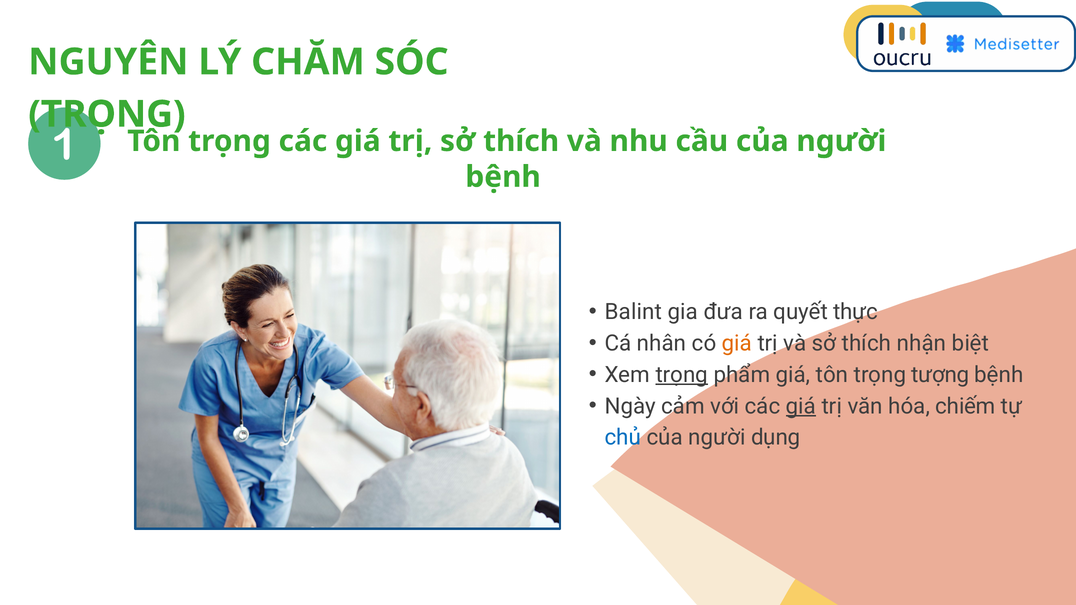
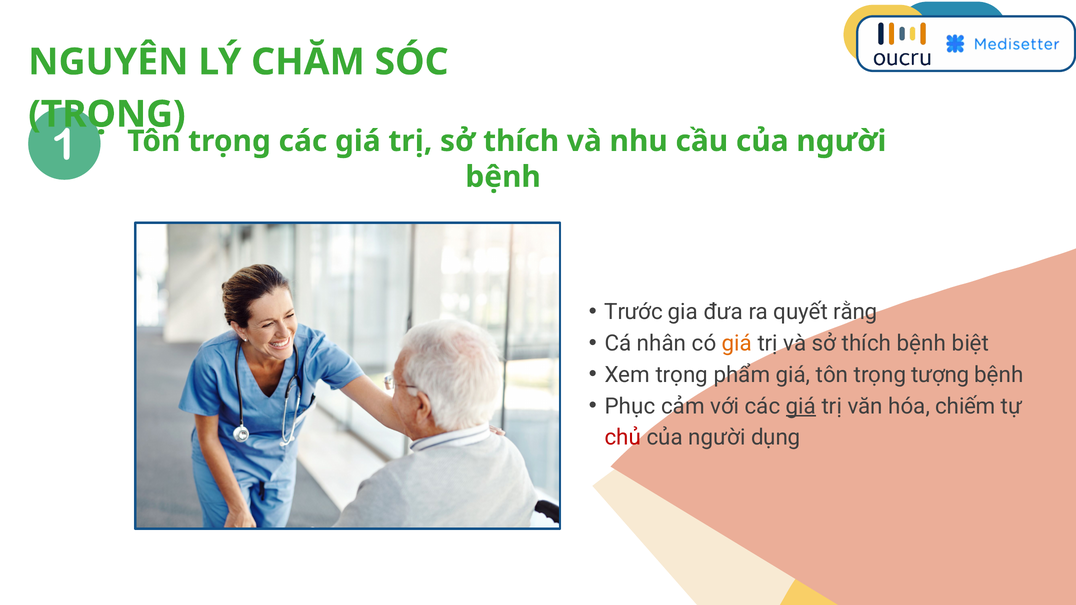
Balint: Balint -> Trước (634, 312)
thực: thực -> rằng (855, 312)
thích nhận: nhận -> bệnh (921, 344)
trọng underline: present -> none (682, 375)
Ngày: Ngày -> Phục (630, 406)
chủ colour: blue -> red (623, 438)
